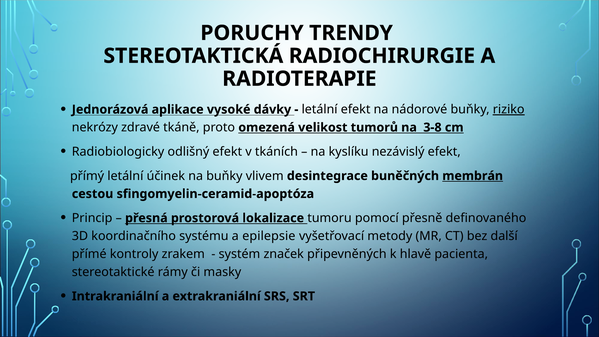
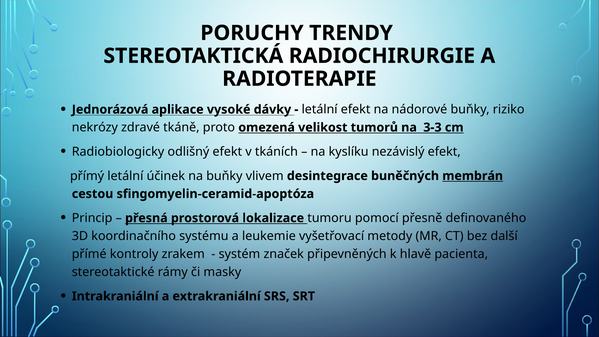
riziko underline: present -> none (509, 109)
3-8: 3-8 -> 3-3 (432, 127)
epilepsie: epilepsie -> leukemie (269, 236)
